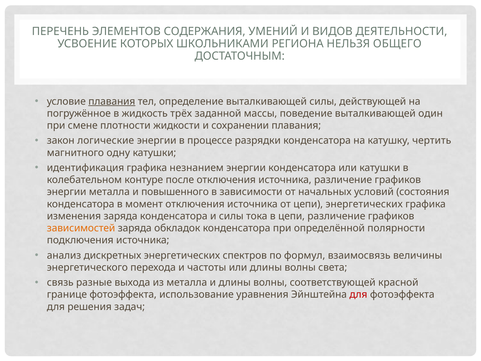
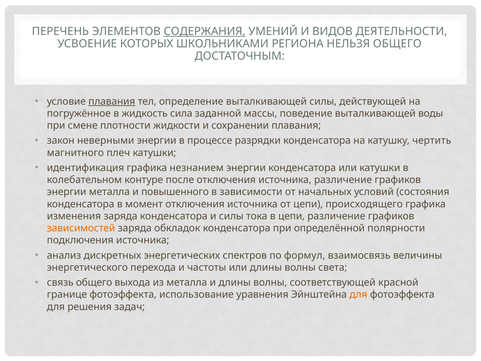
СОДЕРЖАНИЯ underline: none -> present (205, 31)
трёх: трёх -> сила (181, 113)
один: один -> воды (431, 113)
логические: логические -> неверными (106, 141)
одну: одну -> плеч (118, 153)
цепи энергетических: энергетических -> происходящего (364, 204)
связь разные: разные -> общего (94, 282)
для colour: red -> orange (358, 294)
